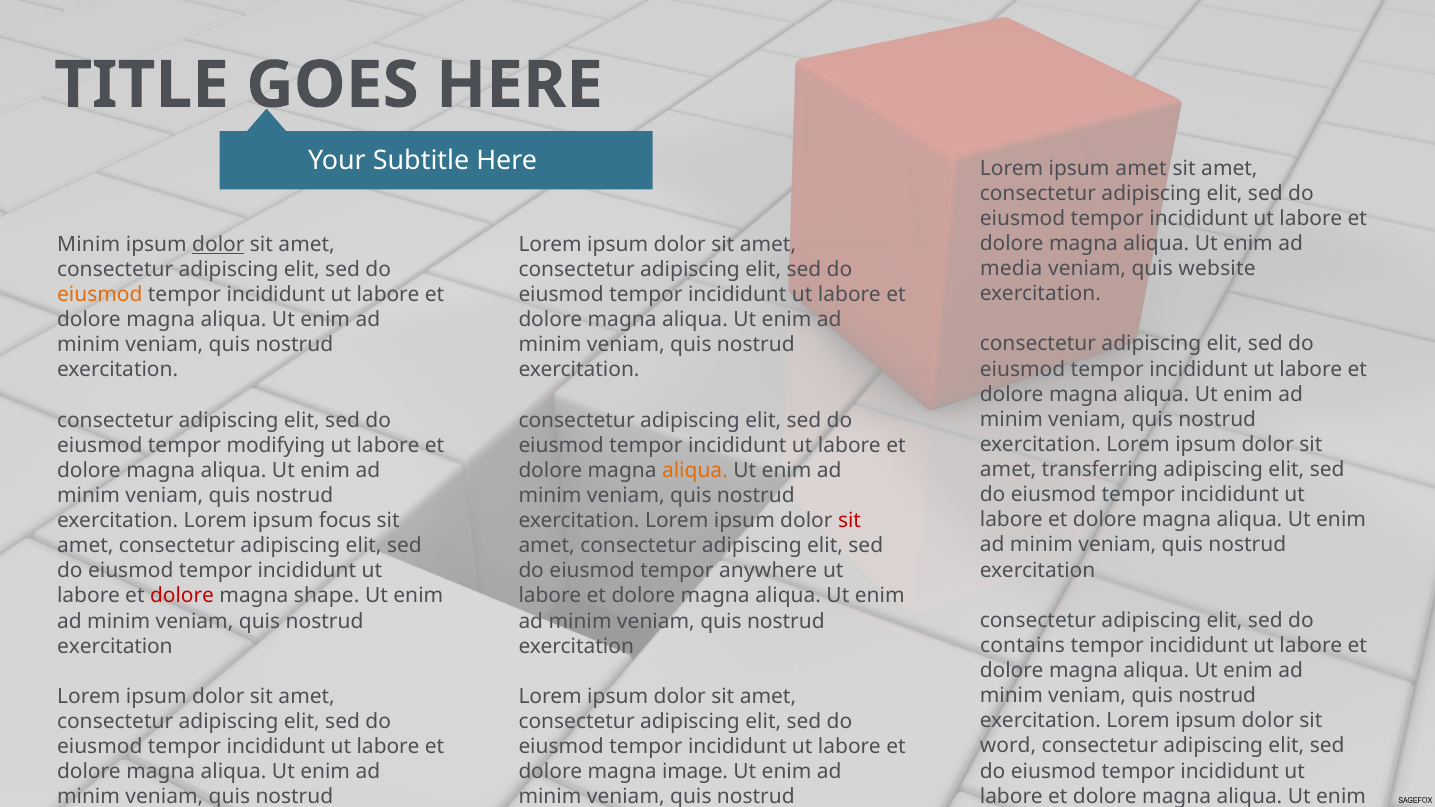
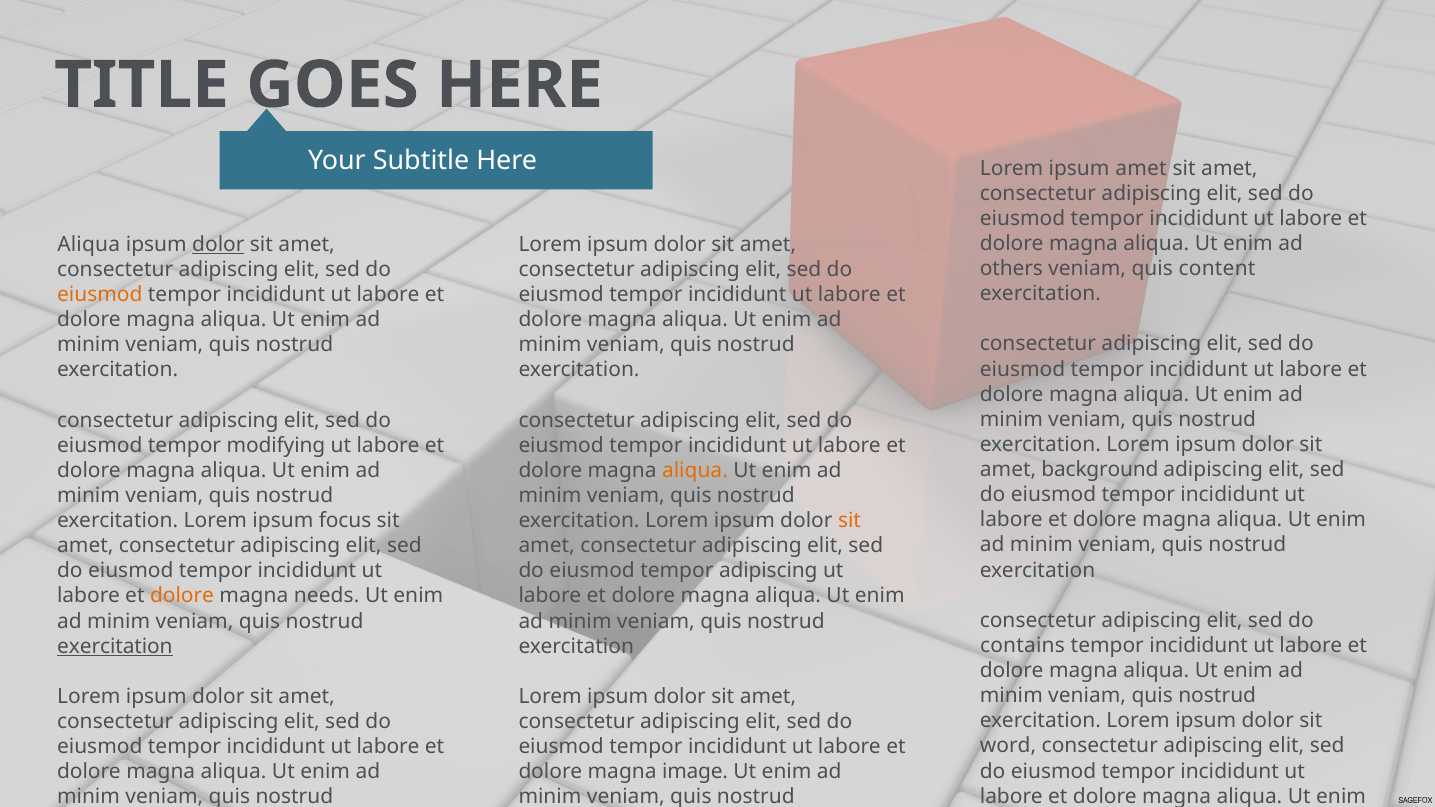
Minim: Minim -> Aliqua (89, 244)
media: media -> others (1011, 269)
website: website -> content (1217, 269)
transferring: transferring -> background (1100, 470)
sit colour: red -> orange (850, 521)
tempor anywhere: anywhere -> adipiscing (768, 571)
dolore colour: red -> orange (182, 596)
shape: shape -> needs (327, 596)
exercitation underline: none -> present (115, 646)
